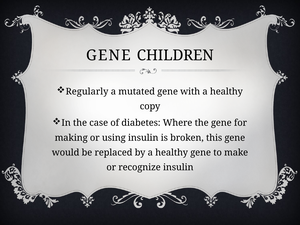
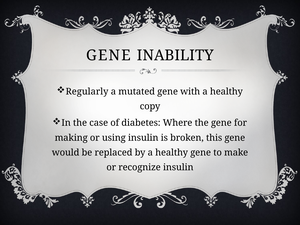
CHILDREN: CHILDREN -> INABILITY (175, 56)
